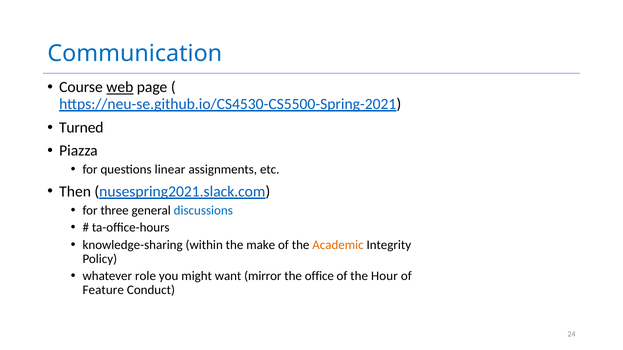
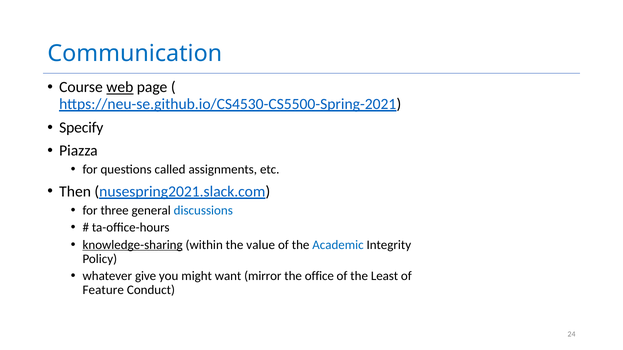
Turned: Turned -> Specify (81, 128)
linear: linear -> called (170, 170)
knowledge-sharing underline: none -> present (133, 245)
make: make -> value (261, 245)
Academic colour: orange -> blue (338, 245)
role: role -> give (146, 276)
Hour: Hour -> Least (385, 276)
